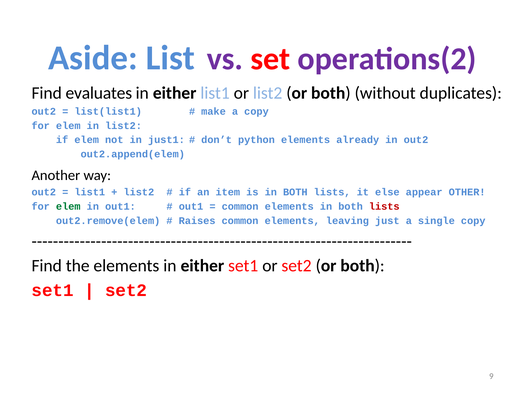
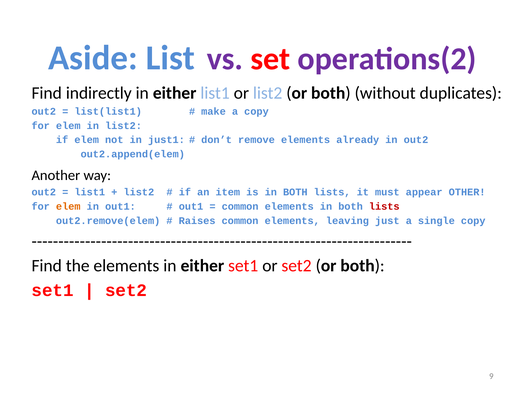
evaluates: evaluates -> indirectly (99, 93)
python: python -> remove (256, 140)
else: else -> must (387, 192)
elem colour: green -> orange (68, 206)
